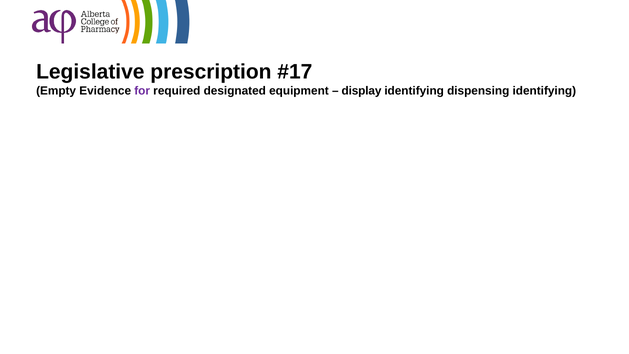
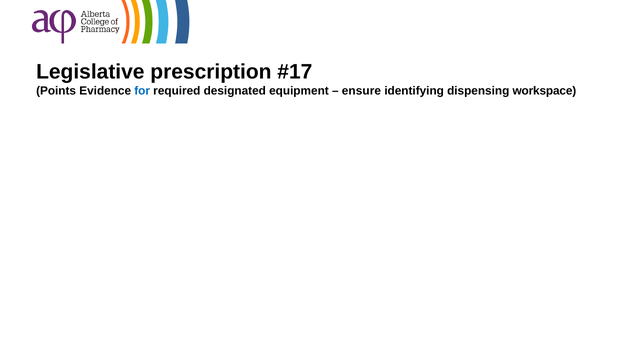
Empty: Empty -> Points (56, 91)
for colour: purple -> blue (142, 91)
display: display -> ensure (361, 91)
dispensing identifying: identifying -> workspace (544, 91)
